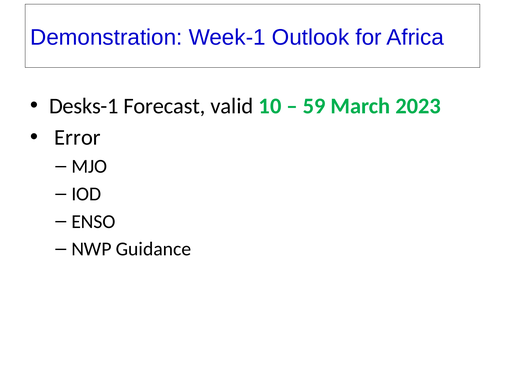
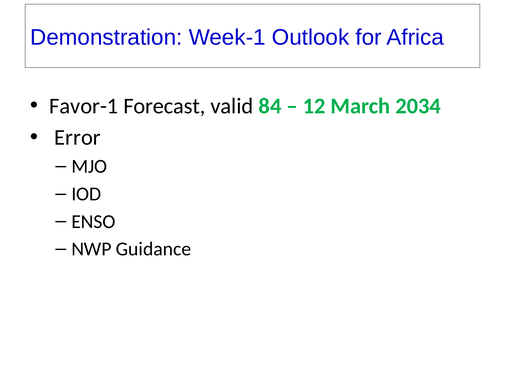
Desks-1: Desks-1 -> Favor-1 (84, 106)
10: 10 -> 84 (270, 106)
59: 59 -> 12 (314, 106)
2023: 2023 -> 2034 (418, 106)
